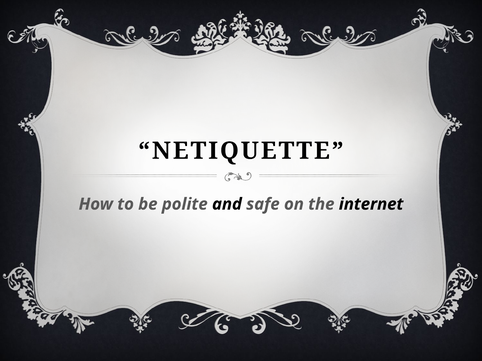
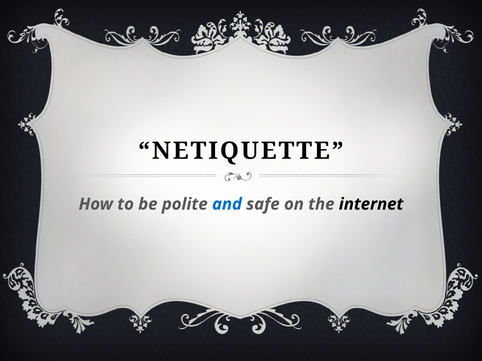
and colour: black -> blue (227, 204)
